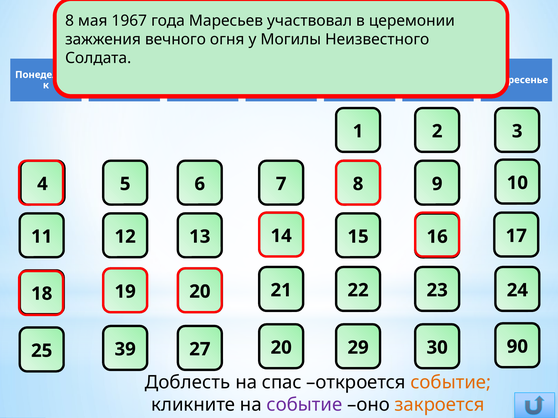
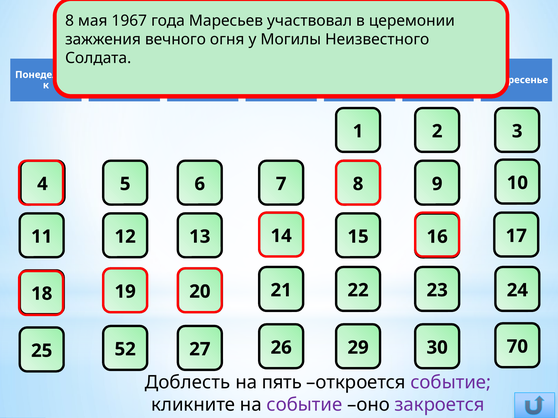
39: 39 -> 52 (125, 350)
27 20: 20 -> 26 (281, 348)
90: 90 -> 70 (517, 347)
спас: спас -> пять (282, 383)
событие colour: orange -> purple (451, 383)
закроется colour: orange -> purple (440, 405)
